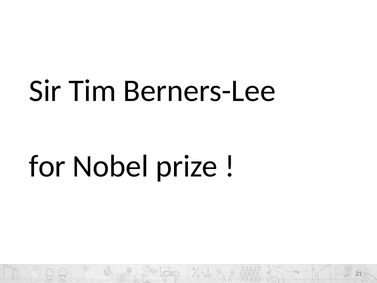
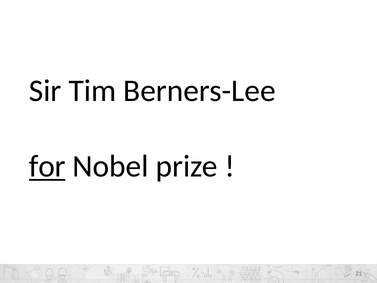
for underline: none -> present (47, 166)
